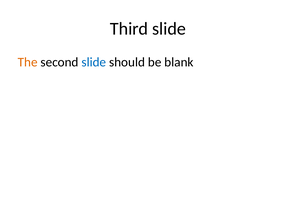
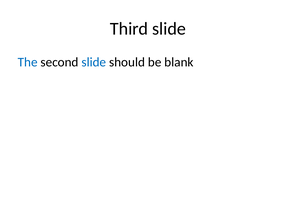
The colour: orange -> blue (28, 62)
